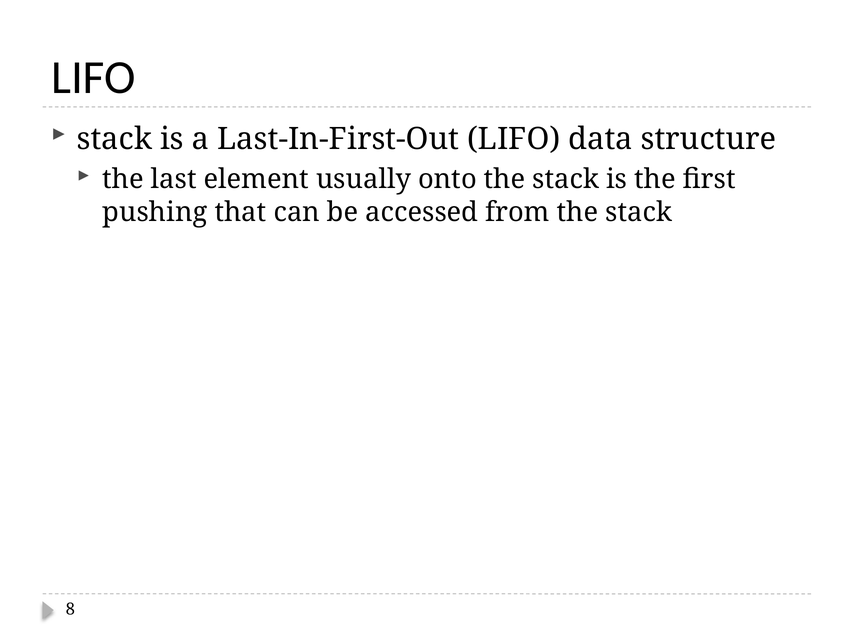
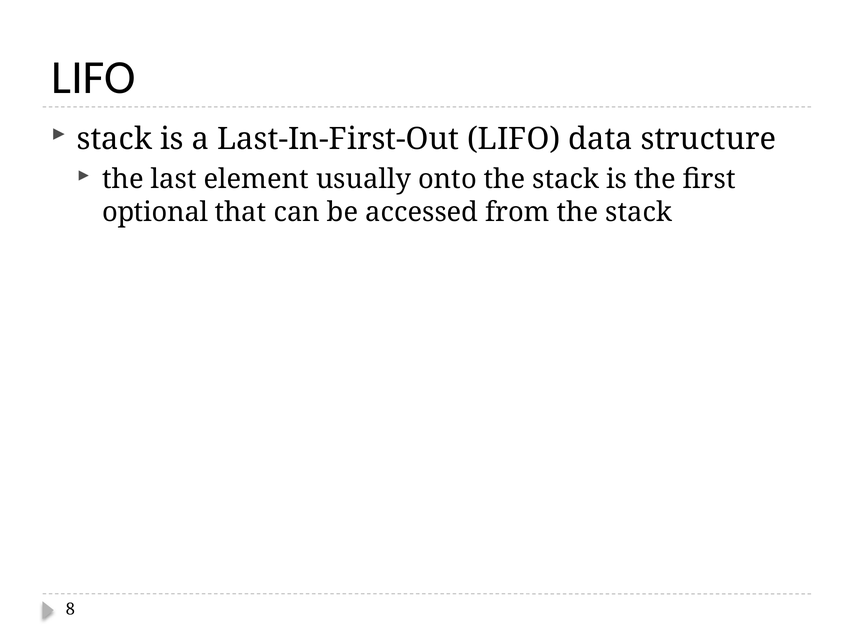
pushing: pushing -> optional (155, 212)
